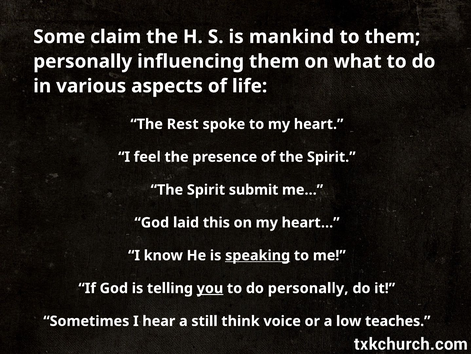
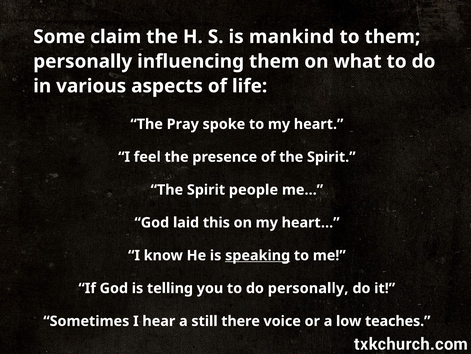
Rest: Rest -> Pray (183, 124)
submit: submit -> people (253, 189)
you underline: present -> none (210, 288)
think: think -> there (241, 321)
